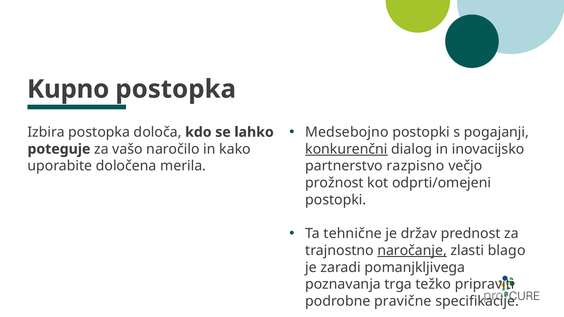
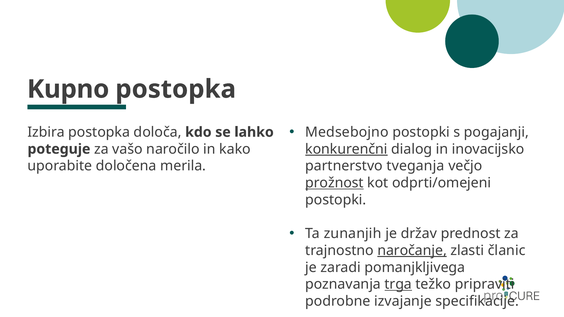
razpisno: razpisno -> tveganja (415, 166)
prožnost underline: none -> present (334, 183)
tehnične: tehnične -> zunanjih (353, 234)
blago: blago -> članic (507, 251)
trga underline: none -> present (398, 285)
pravične: pravične -> izvajanje (403, 301)
